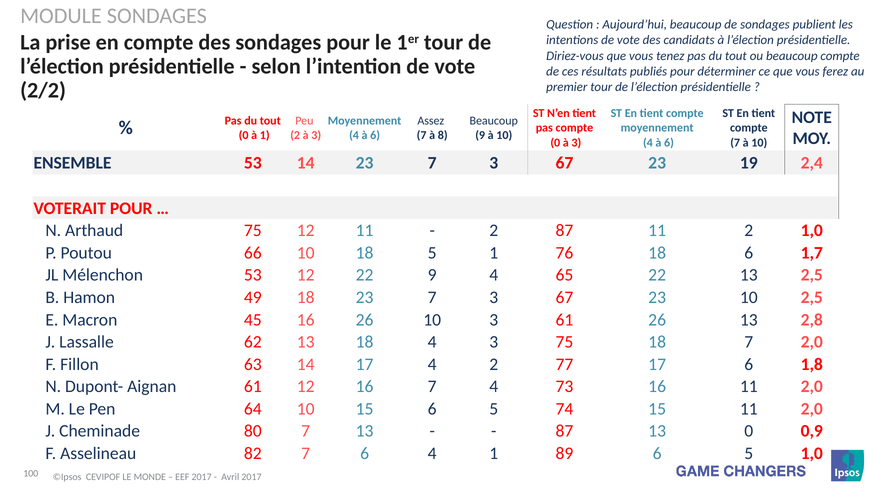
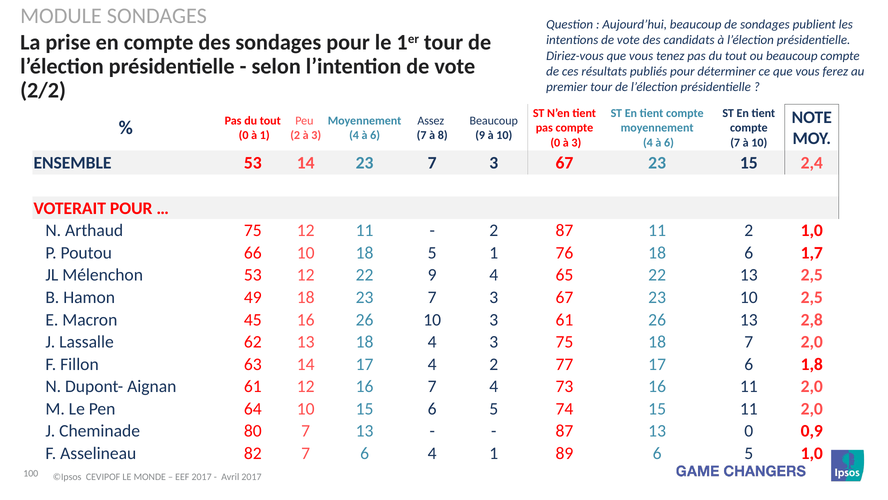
23 19: 19 -> 15 (749, 163)
